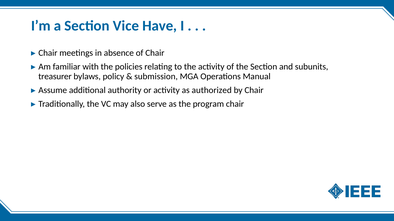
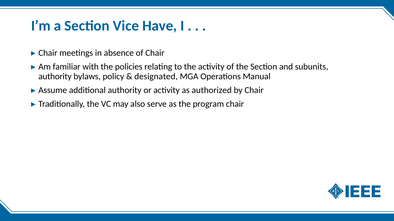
treasurer: treasurer -> authority (55, 77)
submission: submission -> designated (156, 77)
